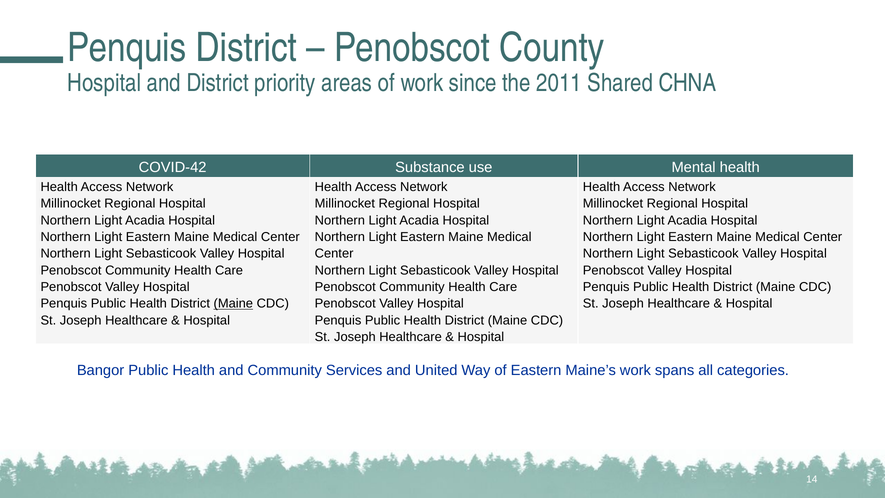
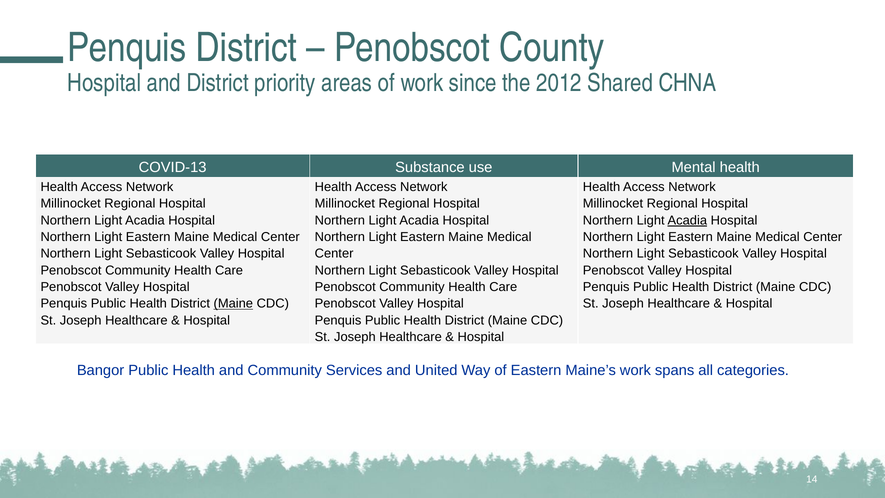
2011: 2011 -> 2012 (559, 83)
COVID-42: COVID-42 -> COVID-13 (173, 167)
Acadia underline: none -> present (687, 220)
